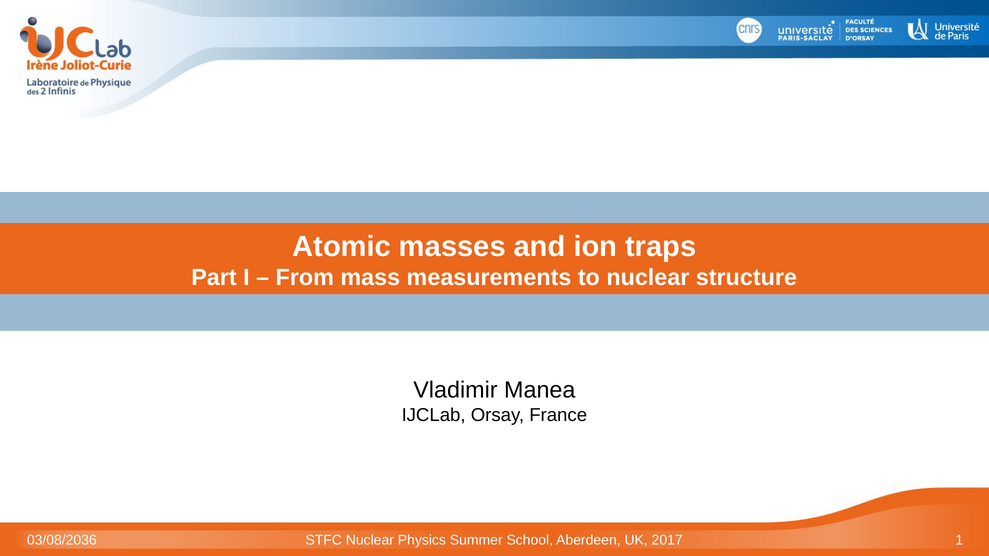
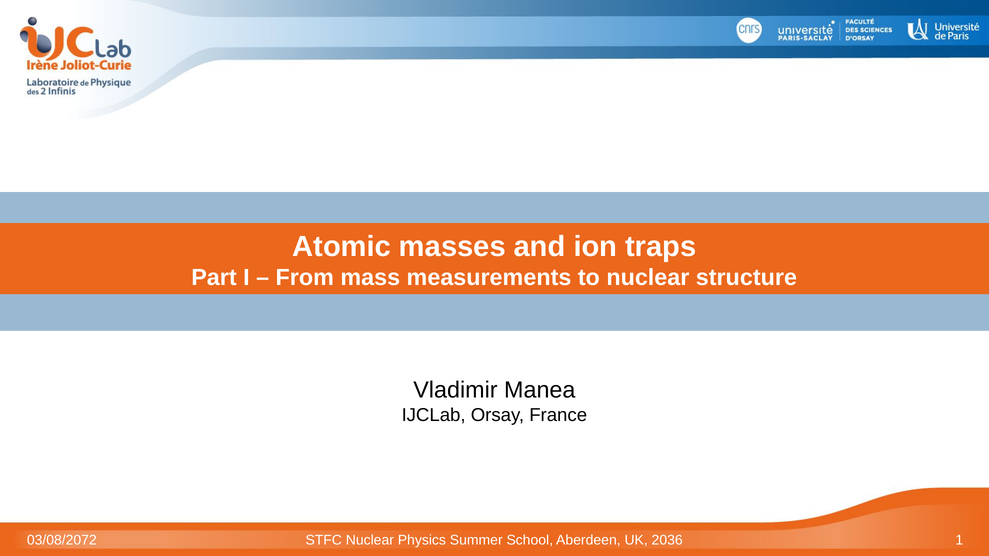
03/08/2036: 03/08/2036 -> 03/08/2072 (62, 540)
2017: 2017 -> 2036 (667, 540)
